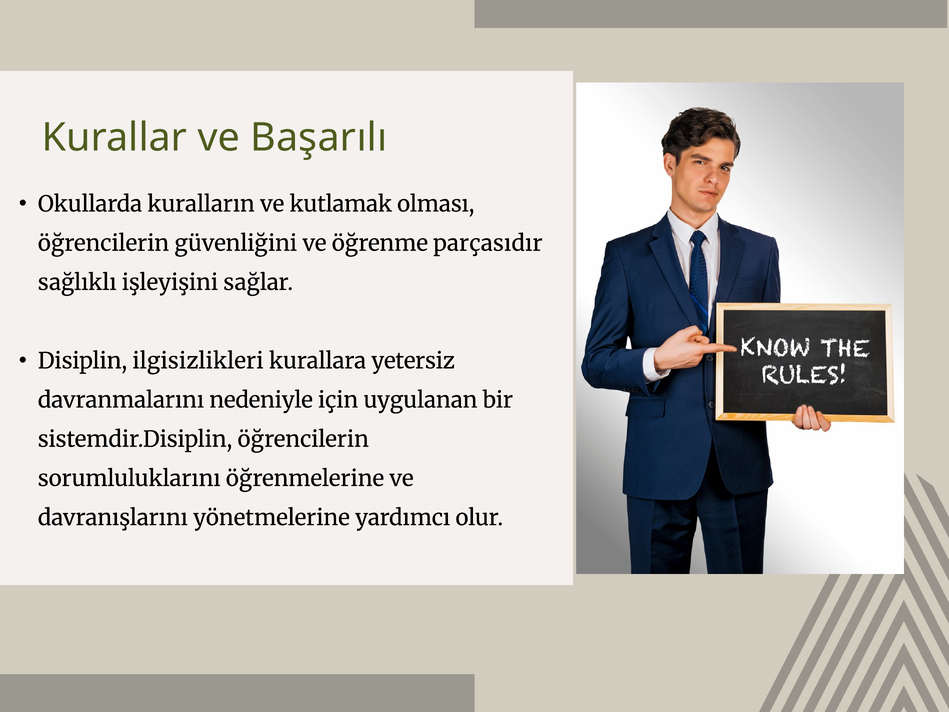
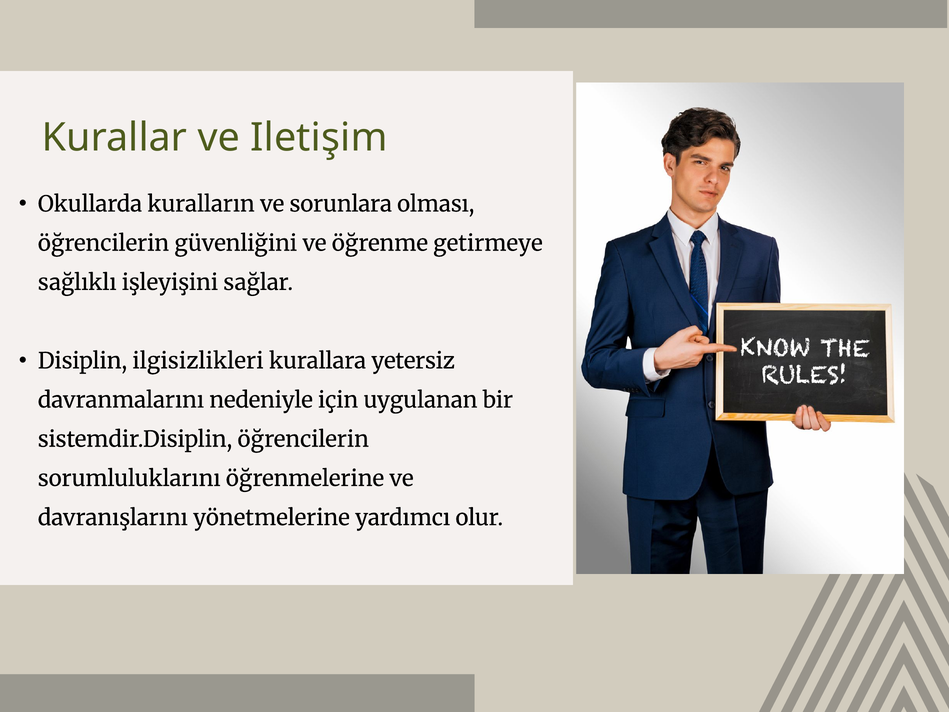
Başarılı: Başarılı -> Iletişim (319, 138)
kutlamak: kutlamak -> sorunlara (341, 204)
parçasıdır: parçasıdır -> getirmeye (488, 243)
